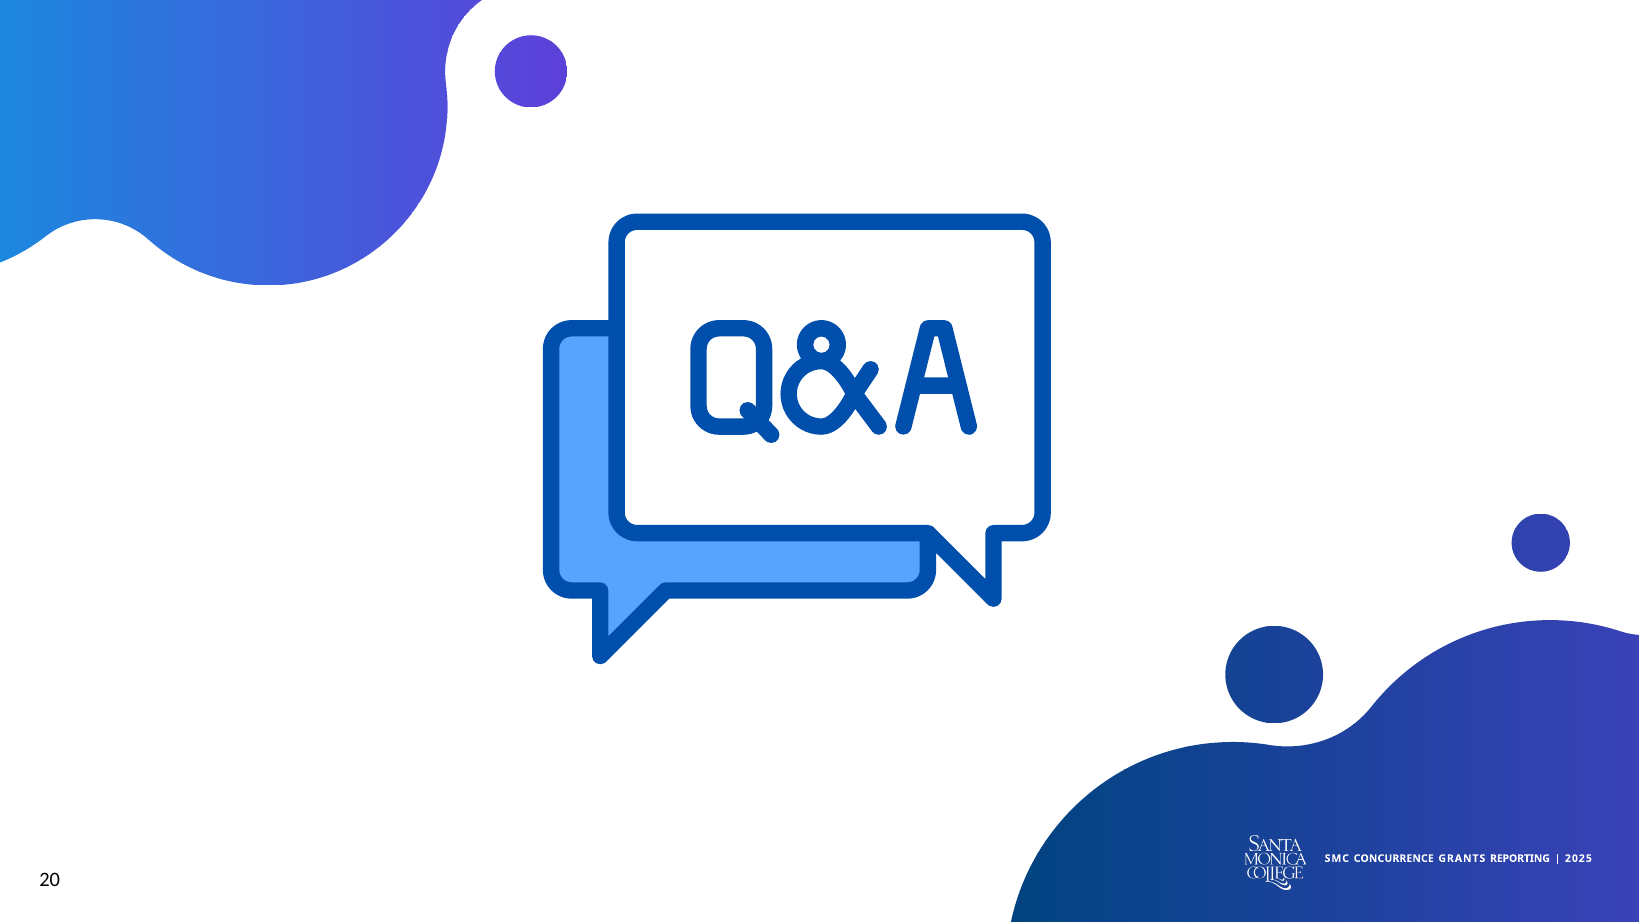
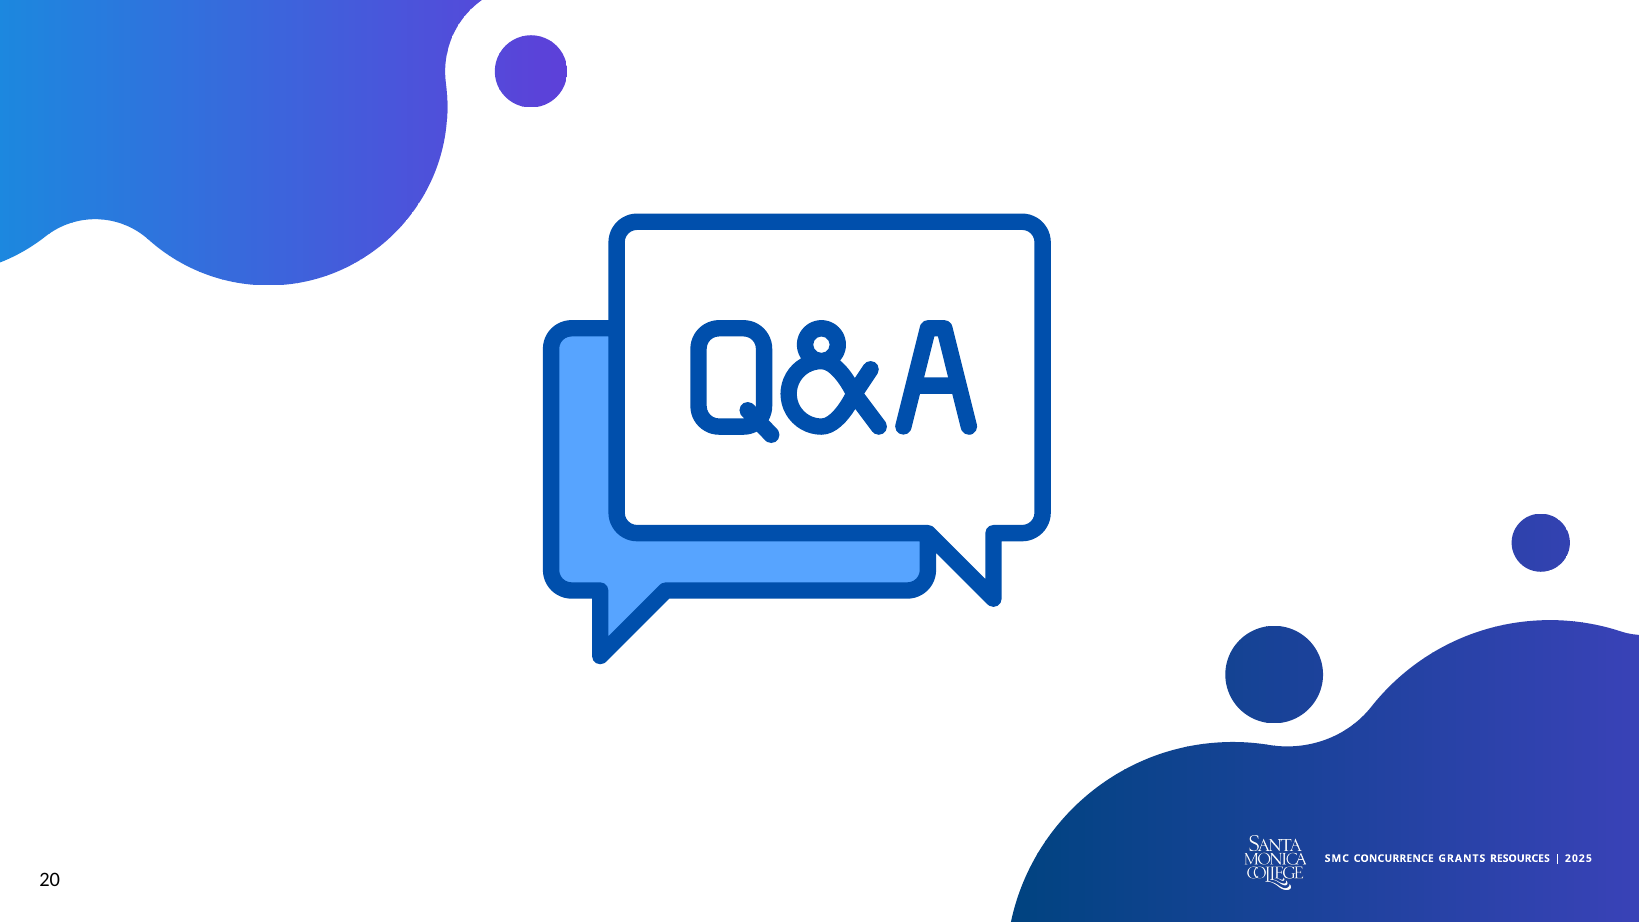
REPORTING: REPORTING -> RESOURCES (1520, 858)
